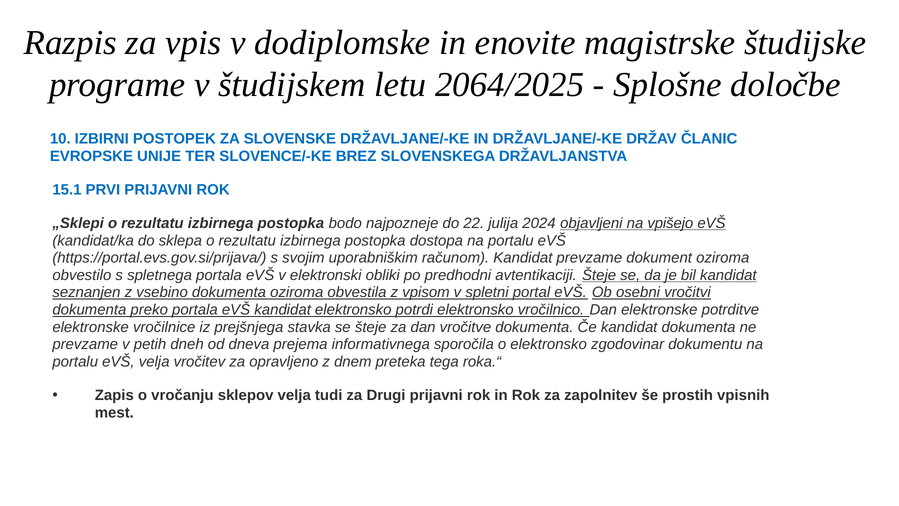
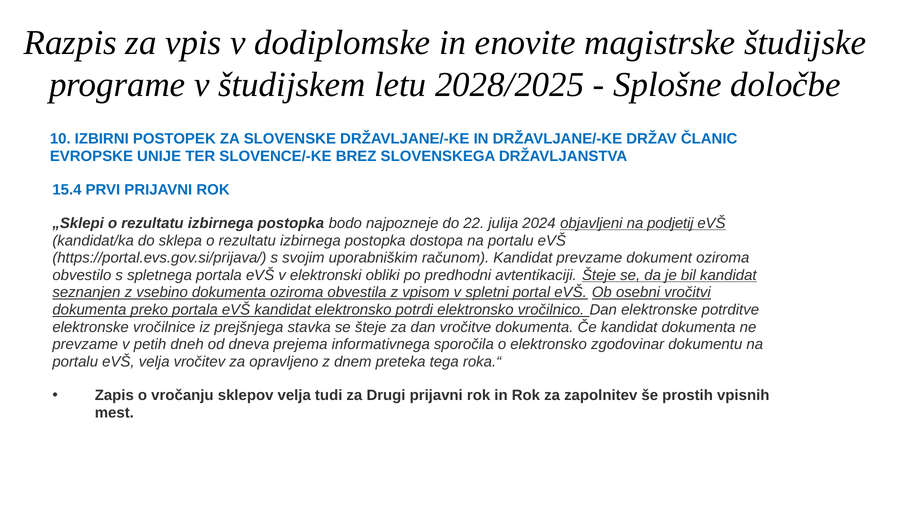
2064/2025: 2064/2025 -> 2028/2025 (510, 85)
15.1: 15.1 -> 15.4 (67, 190)
vpišejo: vpišejo -> podjetij (670, 223)
